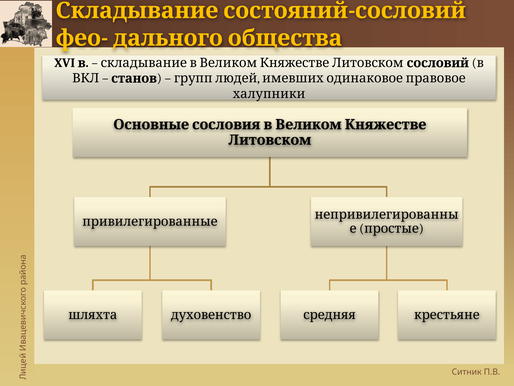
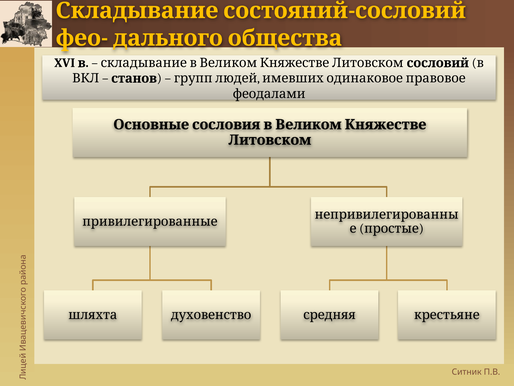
халупники: халупники -> феодалами (269, 94)
